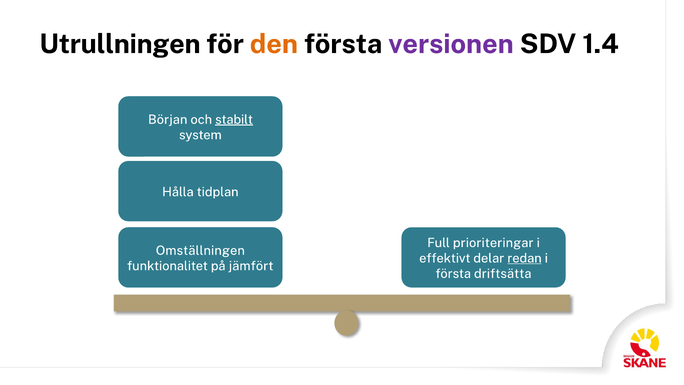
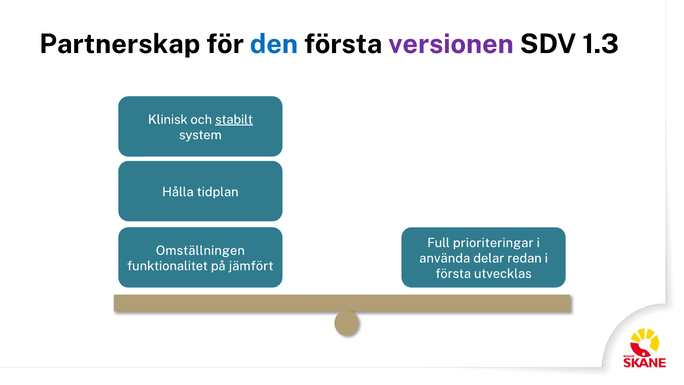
Utrullningen: Utrullningen -> Partnerskap (120, 44)
den colour: orange -> blue (274, 44)
1.4: 1.4 -> 1.3 (601, 44)
Början: Början -> Klinisk (168, 120)
effektivt: effektivt -> använda (445, 258)
redan underline: present -> none (524, 258)
driftsätta: driftsätta -> utvecklas (503, 273)
